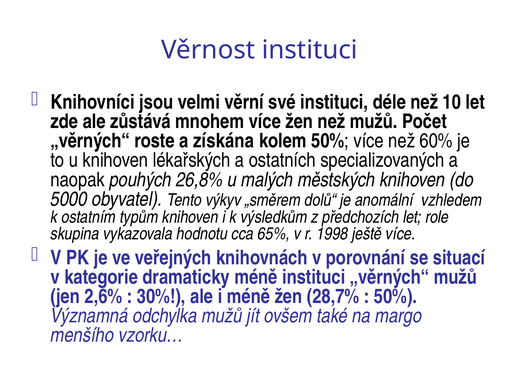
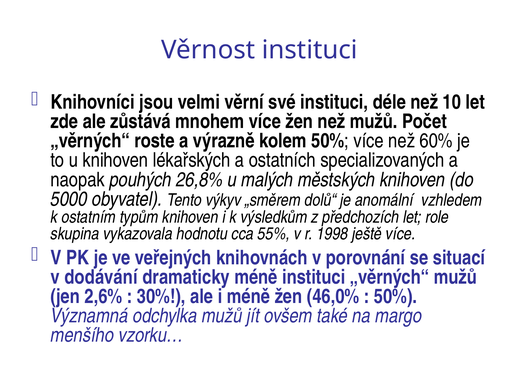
získána: získána -> výrazně (224, 141)
65%: 65% -> 55% (274, 234)
kategorie: kategorie -> dodávání (101, 277)
28,7%: 28,7% -> 46,0% (333, 297)
